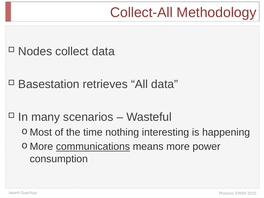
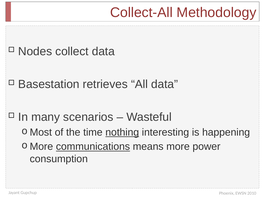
nothing underline: none -> present (122, 132)
